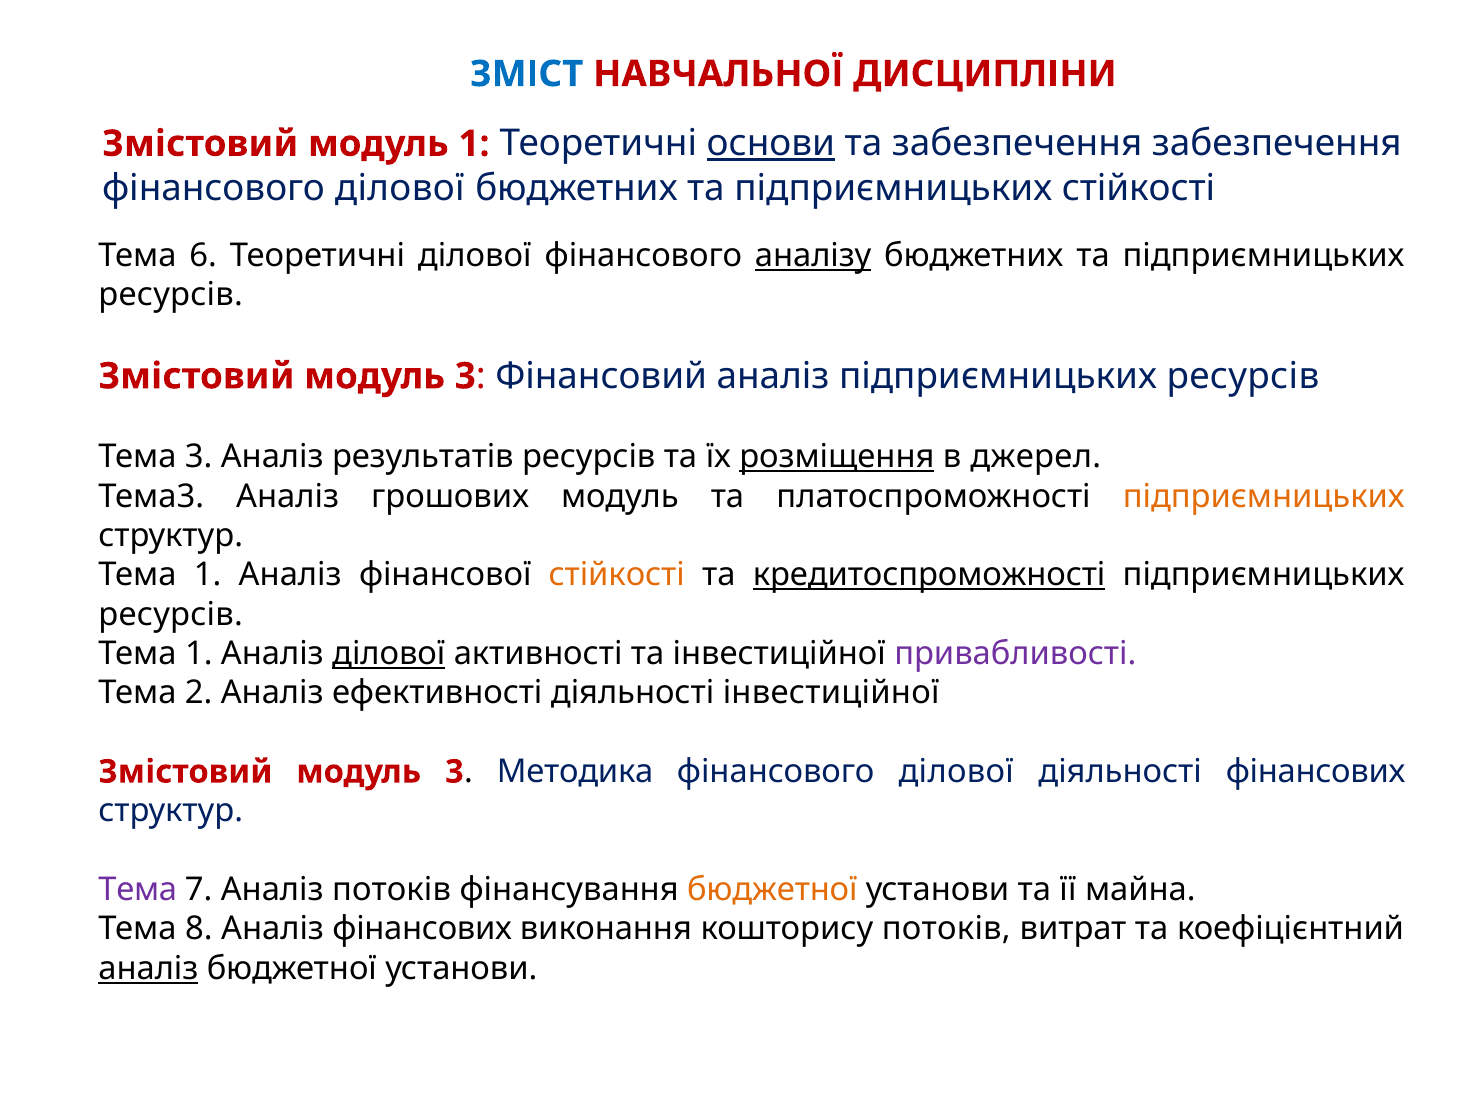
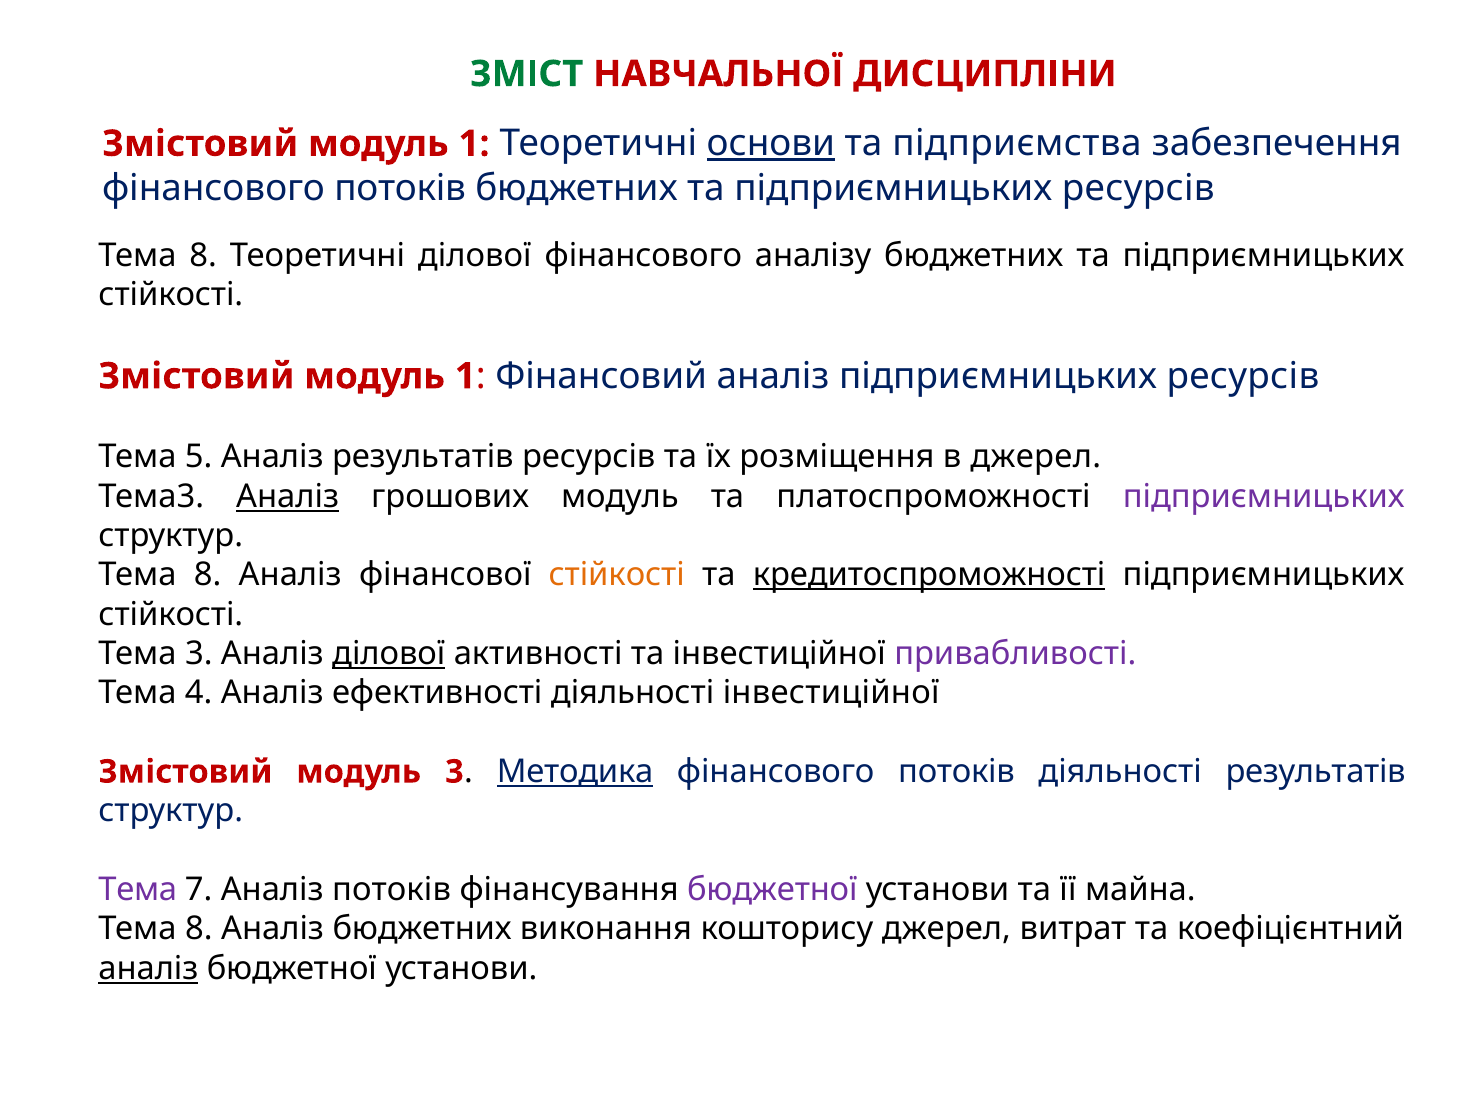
ЗМІСТ colour: blue -> green (527, 74)
та забезпечення: забезпечення -> підприємства (1017, 144)
ділової: ділової -> потоків (400, 188)
та підприємницьких стійкості: стійкості -> ресурсів (1138, 188)
6: 6 -> 8 (203, 255)
аналізу underline: present -> none (813, 255)
ресурсів: ресурсів -> стійкості (171, 295)
3: 3 -> 1 (465, 376)
Тема 3: 3 -> 5 (199, 457)
розміщення underline: present -> none (837, 457)
Аналіз underline: none -> present (288, 496)
підприємницьких colour: orange -> purple (1264, 496)
1: 1 -> 8 (208, 575)
ресурсів: ресурсів -> стійкості (171, 614)
1: 1 -> 3 (199, 654)
2: 2 -> 4 (199, 693)
Методика underline: none -> present (575, 772)
ділової: ділової -> потоків (957, 772)
діяльності фінансових: фінансових -> результатів (1316, 772)
бюджетної colour: orange -> purple (772, 890)
Аналіз фінансових: фінансових -> бюджетних (422, 929)
кошторису потоків: потоків -> джерел (946, 929)
